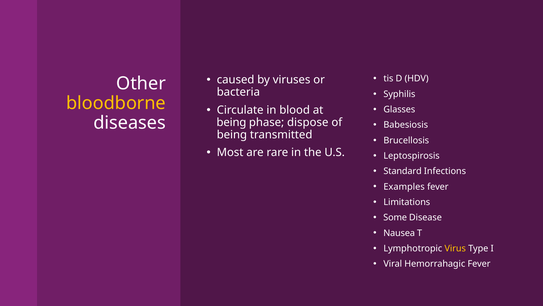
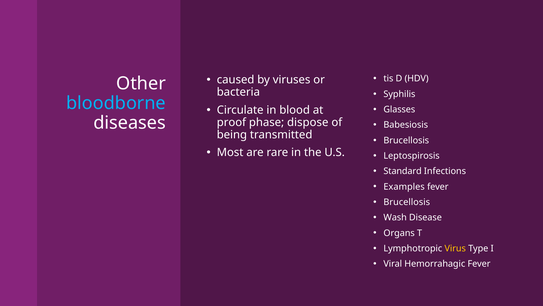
bloodborne colour: yellow -> light blue (116, 103)
being: being -> proof (231, 122)
Limitations: Limitations -> Brucellosis (407, 202)
Some: Some -> Wash (395, 217)
Nausea: Nausea -> Organs (399, 233)
